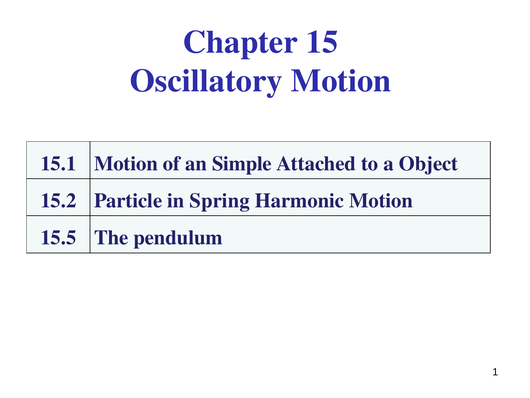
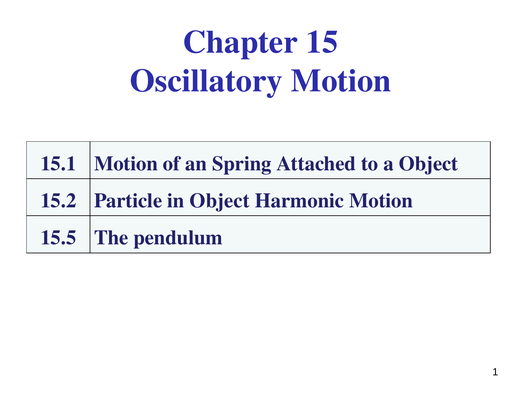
Simple: Simple -> Spring (242, 163)
in Spring: Spring -> Object (220, 200)
